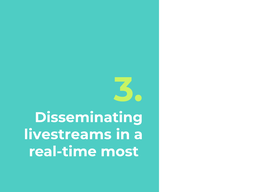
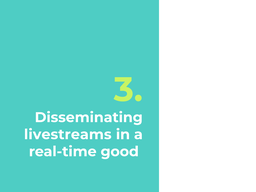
most: most -> good (120, 152)
